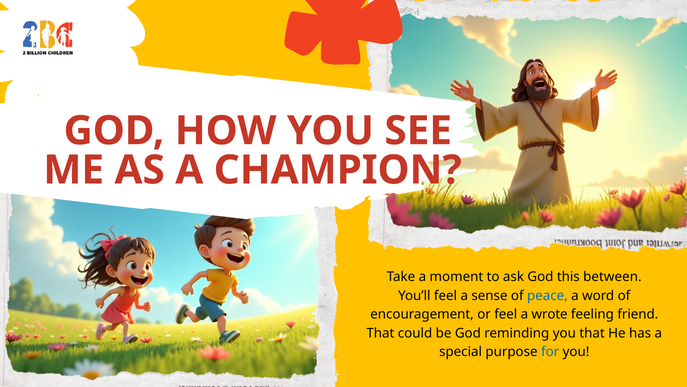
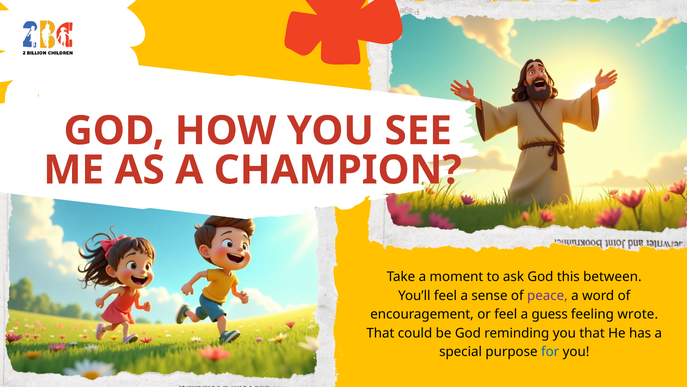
peace colour: blue -> purple (547, 295)
wrote: wrote -> guess (550, 314)
friend: friend -> wrote (638, 314)
